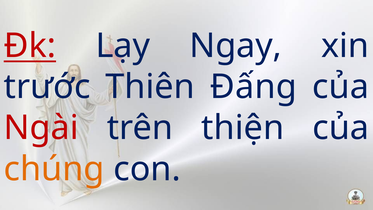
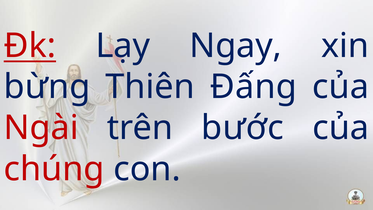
trước: trước -> bừng (47, 87)
thiện: thiện -> bước (243, 128)
chúng colour: orange -> red (54, 169)
